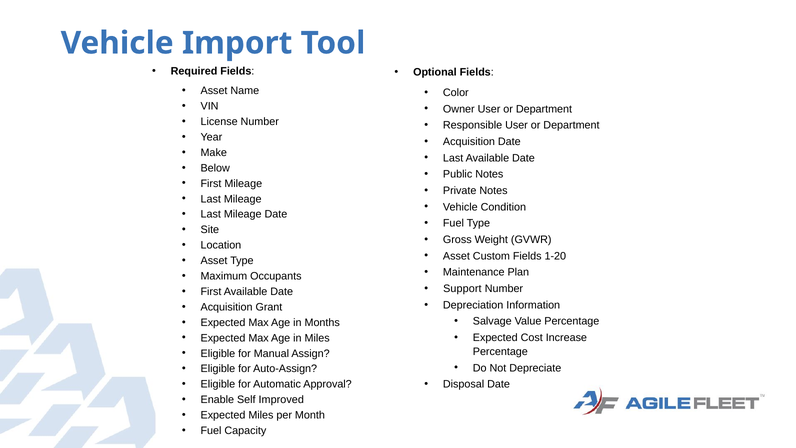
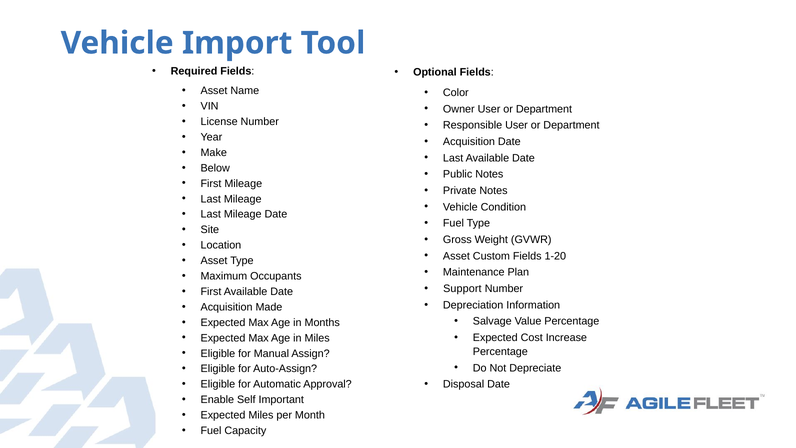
Grant: Grant -> Made (269, 307)
Improved: Improved -> Important (281, 400)
